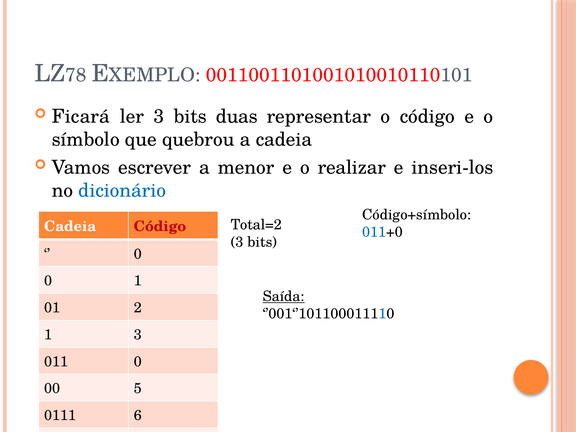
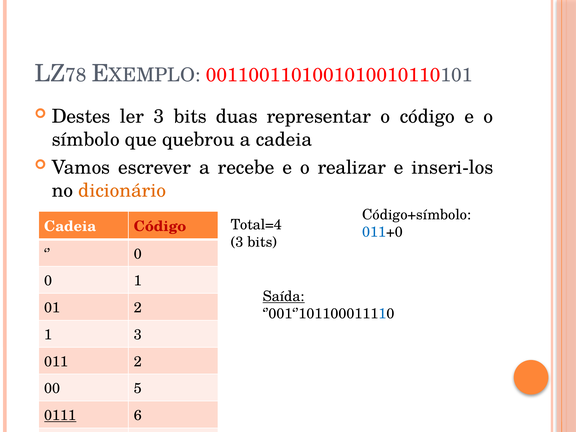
Ficará: Ficará -> Destes (81, 117)
menor: menor -> recebe (246, 167)
dicionário colour: blue -> orange (122, 190)
Total=2: Total=2 -> Total=4 (256, 225)
011 0: 0 -> 2 (138, 362)
0111 underline: none -> present (60, 415)
